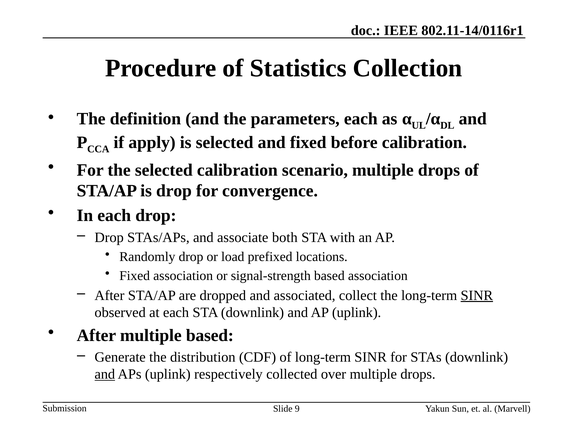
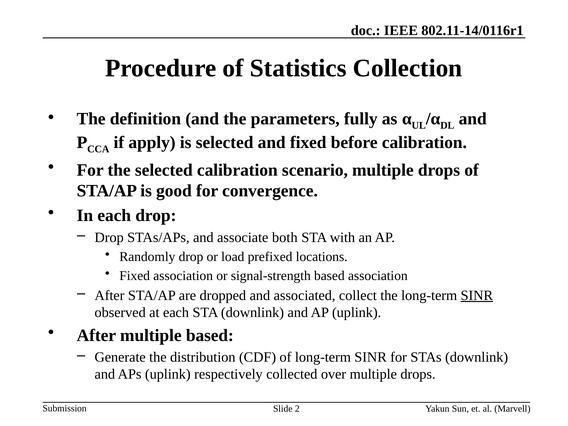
parameters each: each -> fully (361, 119)
is drop: drop -> good (174, 191)
and underline: present -> none (105, 374)
9: 9 -> 2 (297, 409)
